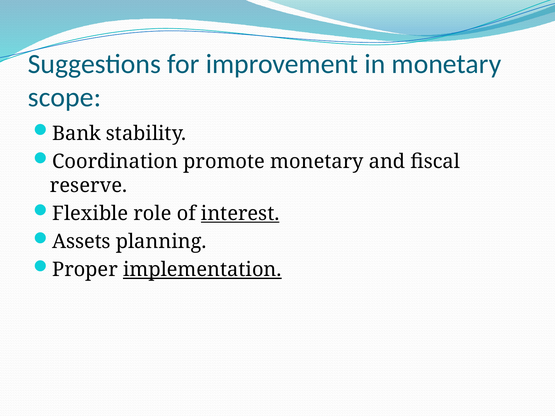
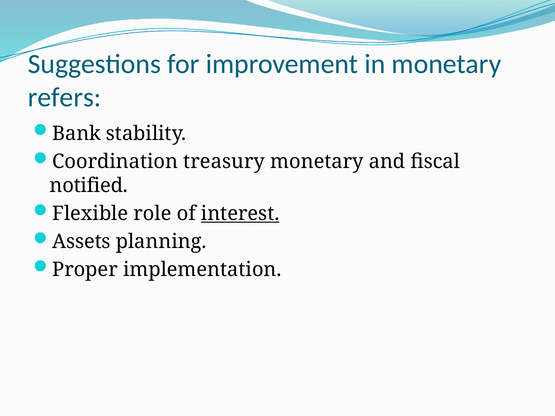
scope: scope -> refers (65, 97)
promote: promote -> treasury (224, 162)
reserve: reserve -> notified (89, 186)
implementation underline: present -> none (202, 270)
